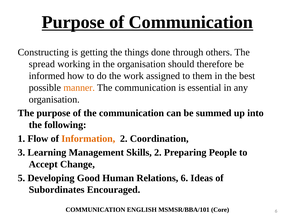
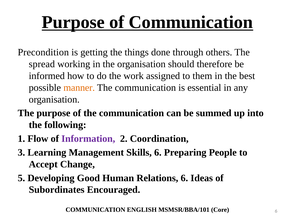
Constructing: Constructing -> Precondition (43, 52)
Information colour: orange -> purple (88, 139)
Skills 2: 2 -> 6 (158, 153)
